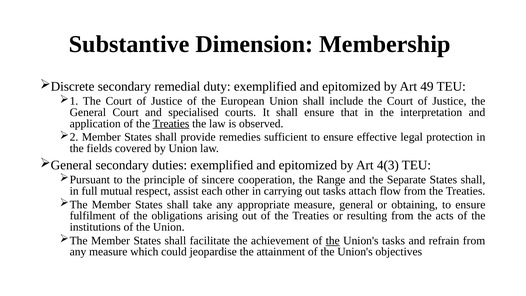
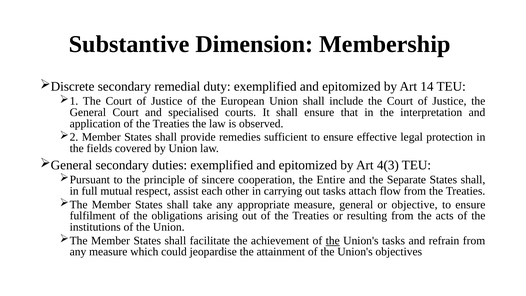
49: 49 -> 14 (427, 87)
Treaties underline: present -> none (171, 123)
Range: Range -> Entire (331, 180)
obtaining: obtaining -> objective (415, 204)
